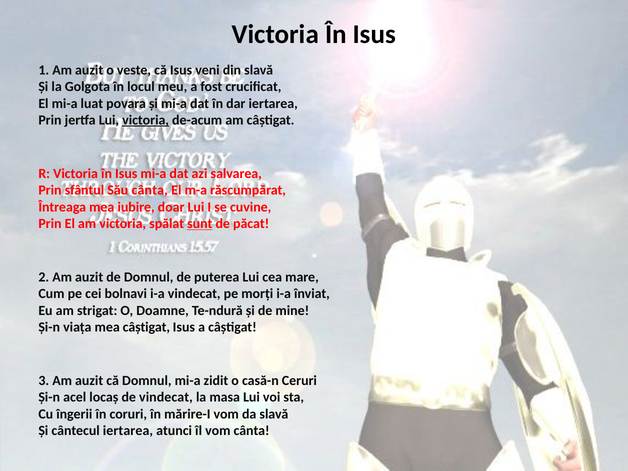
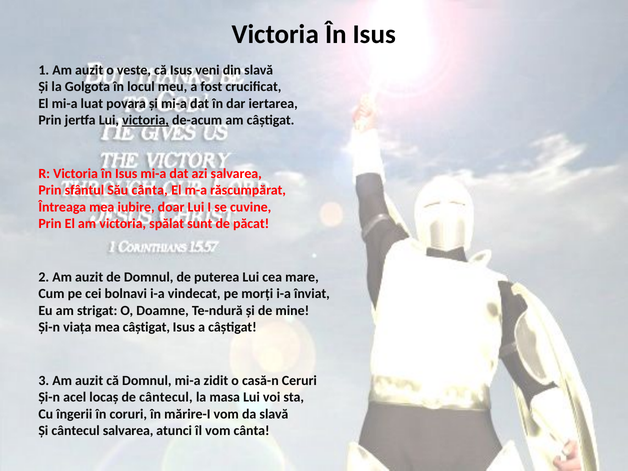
sunt underline: present -> none (200, 224)
de vindecat: vindecat -> cântecul (166, 397)
cântecul iertarea: iertarea -> salvarea (128, 431)
